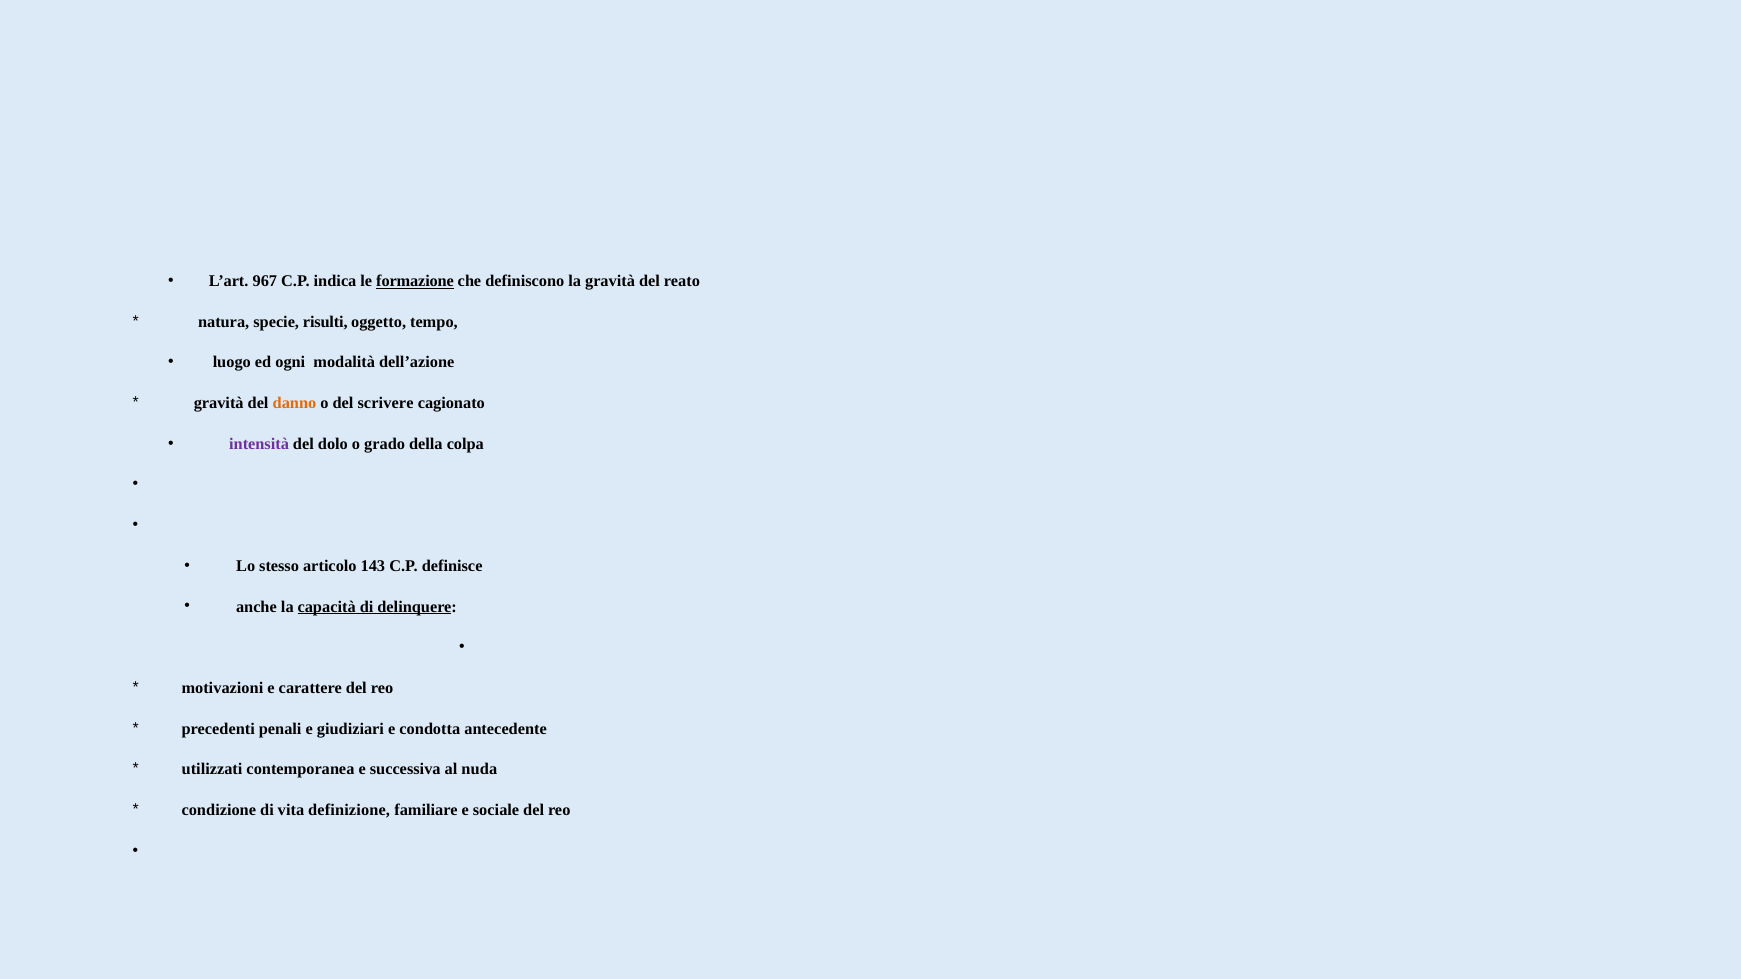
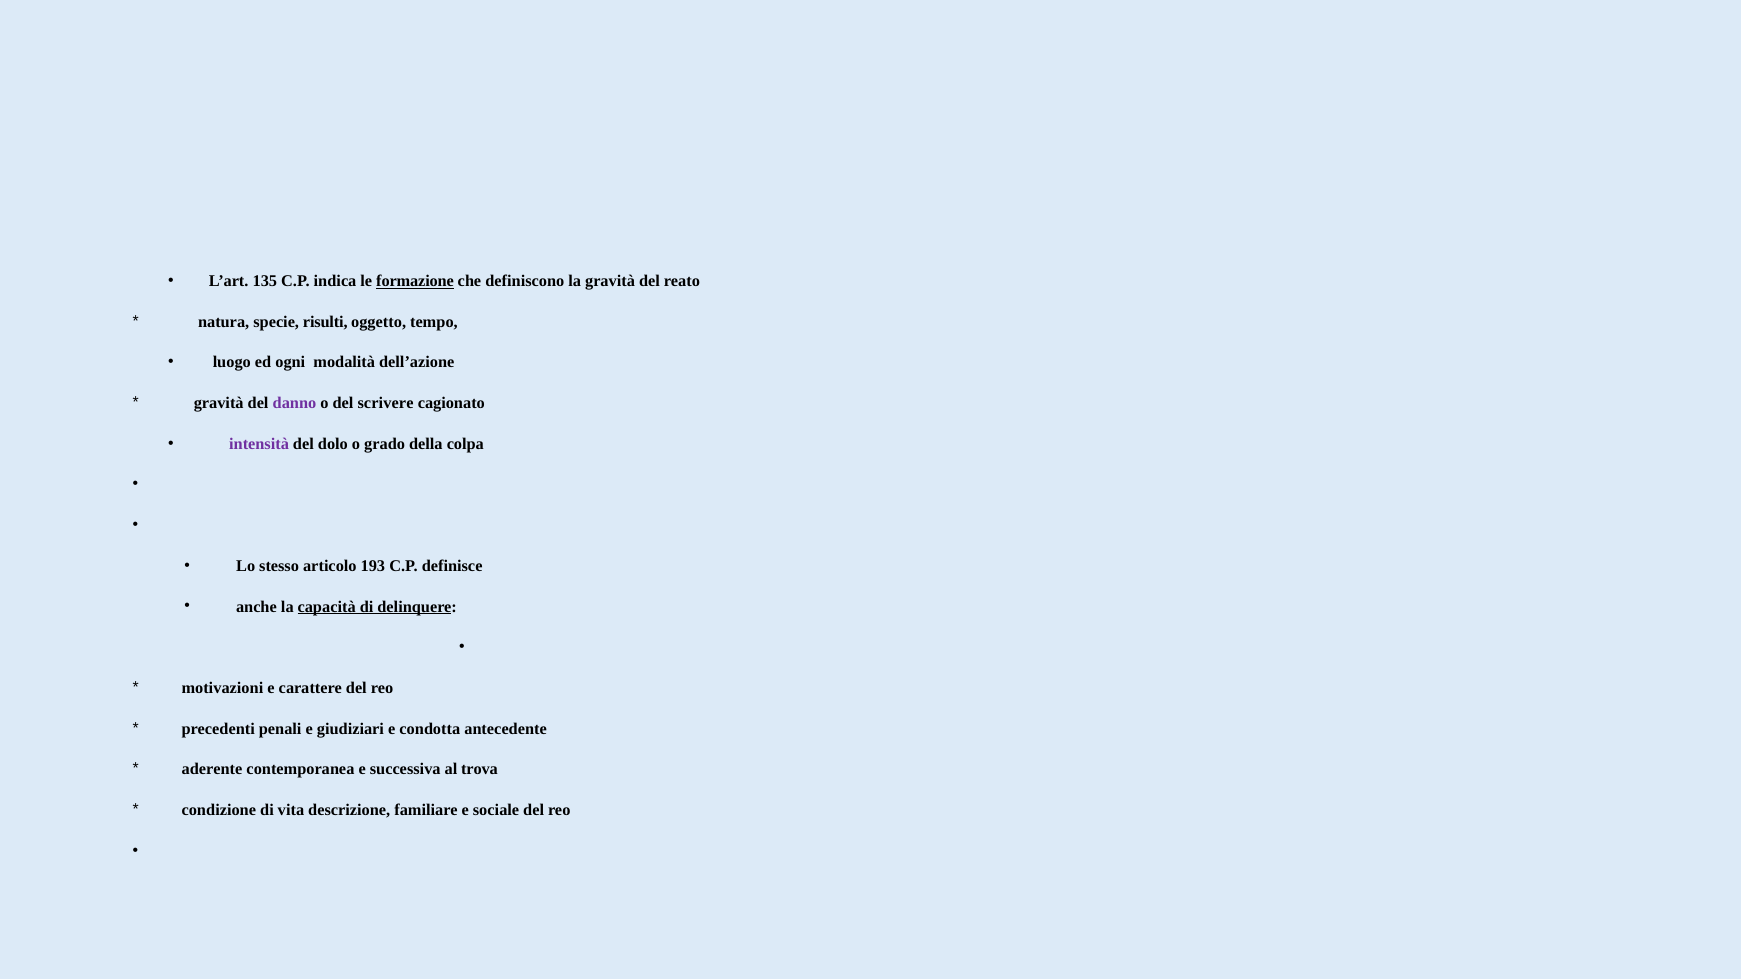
967: 967 -> 135 (265, 281)
danno colour: orange -> purple (294, 403)
143: 143 -> 193 (373, 566)
utilizzati: utilizzati -> aderente (212, 770)
nuda: nuda -> trova (479, 770)
definizione: definizione -> descrizione (349, 810)
